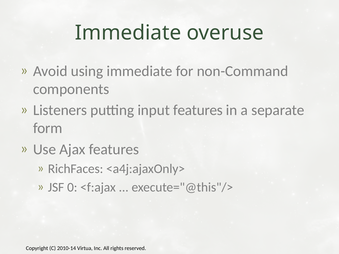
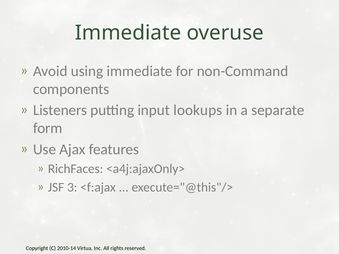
input features: features -> lookups (198, 110)
0: 0 -> 3 (72, 187)
